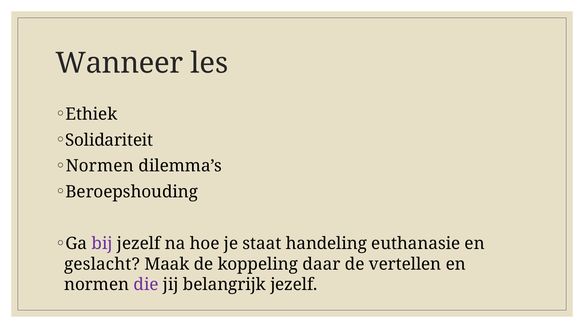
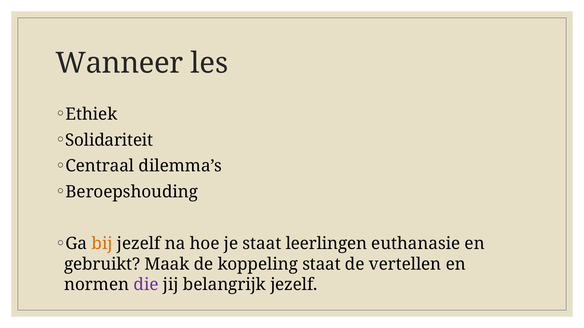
Normen: Normen -> Centraal (100, 166)
bij colour: purple -> orange (102, 244)
handeling: handeling -> leerlingen (326, 244)
geslacht: geslacht -> gebruikt (102, 264)
koppeling daar: daar -> staat (322, 264)
